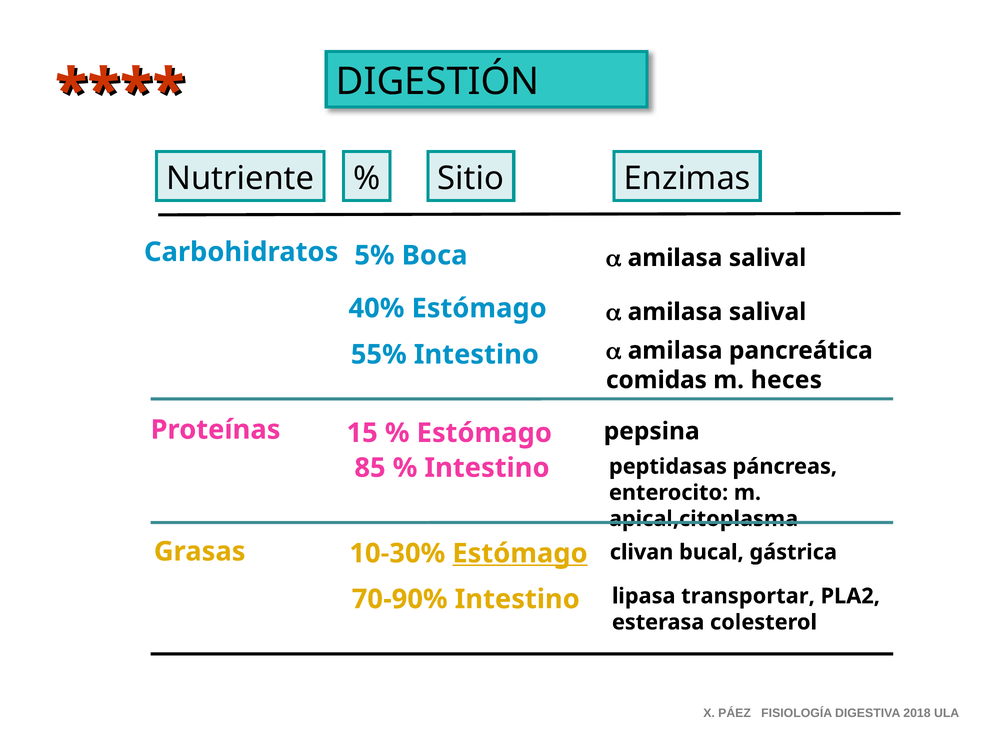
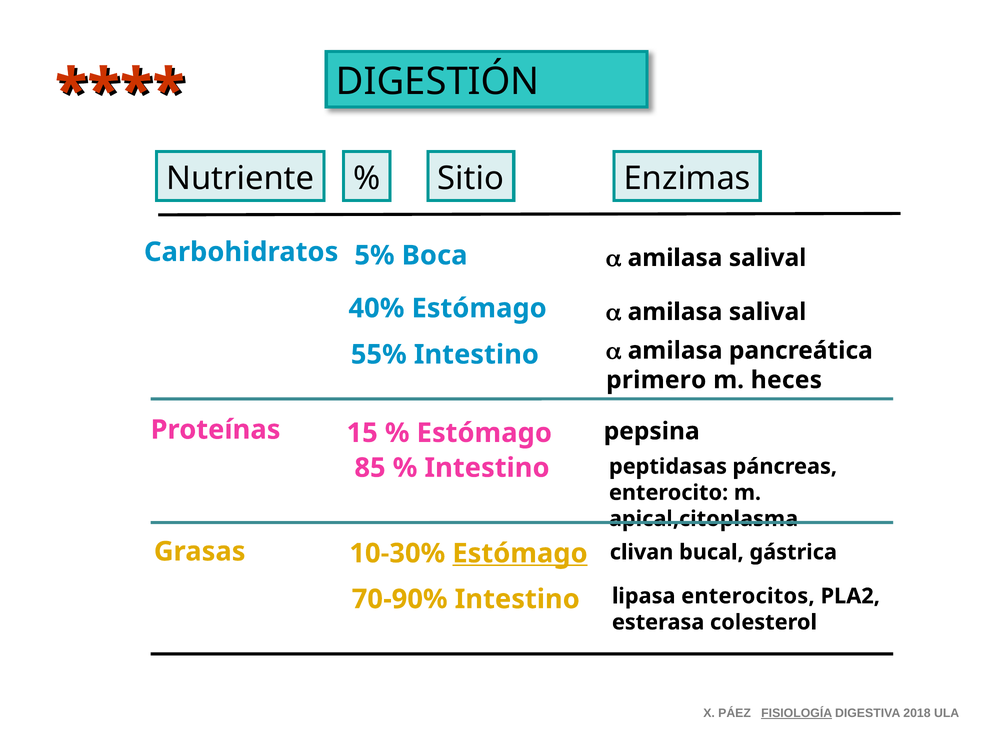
comidas: comidas -> primero (656, 380)
transportar: transportar -> enterocitos (748, 597)
FISIOLOGÍA underline: none -> present (797, 714)
